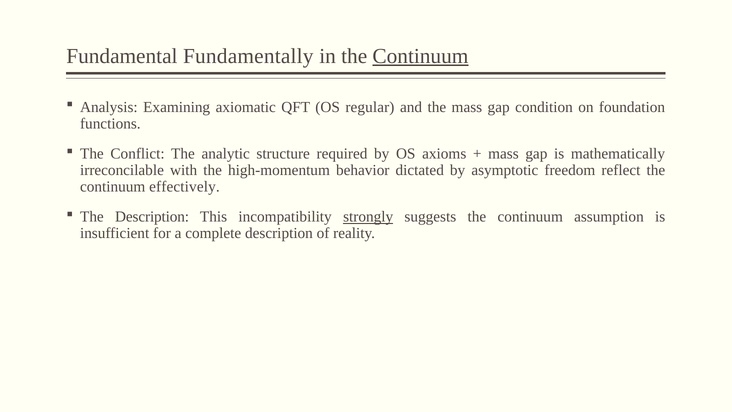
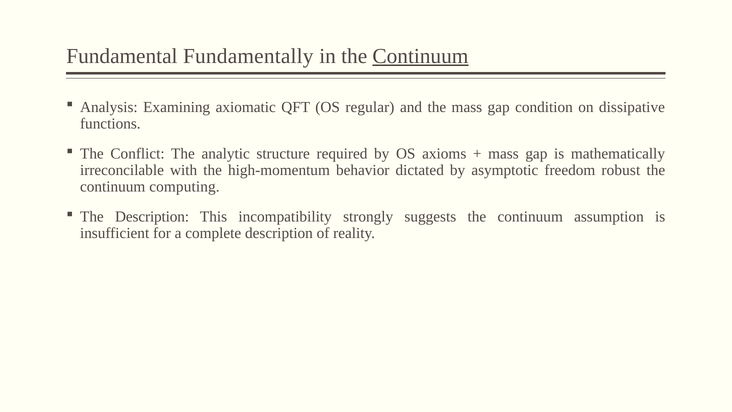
foundation: foundation -> dissipative (632, 107)
reflect: reflect -> robust (621, 170)
effectively: effectively -> computing (184, 187)
strongly underline: present -> none (368, 217)
